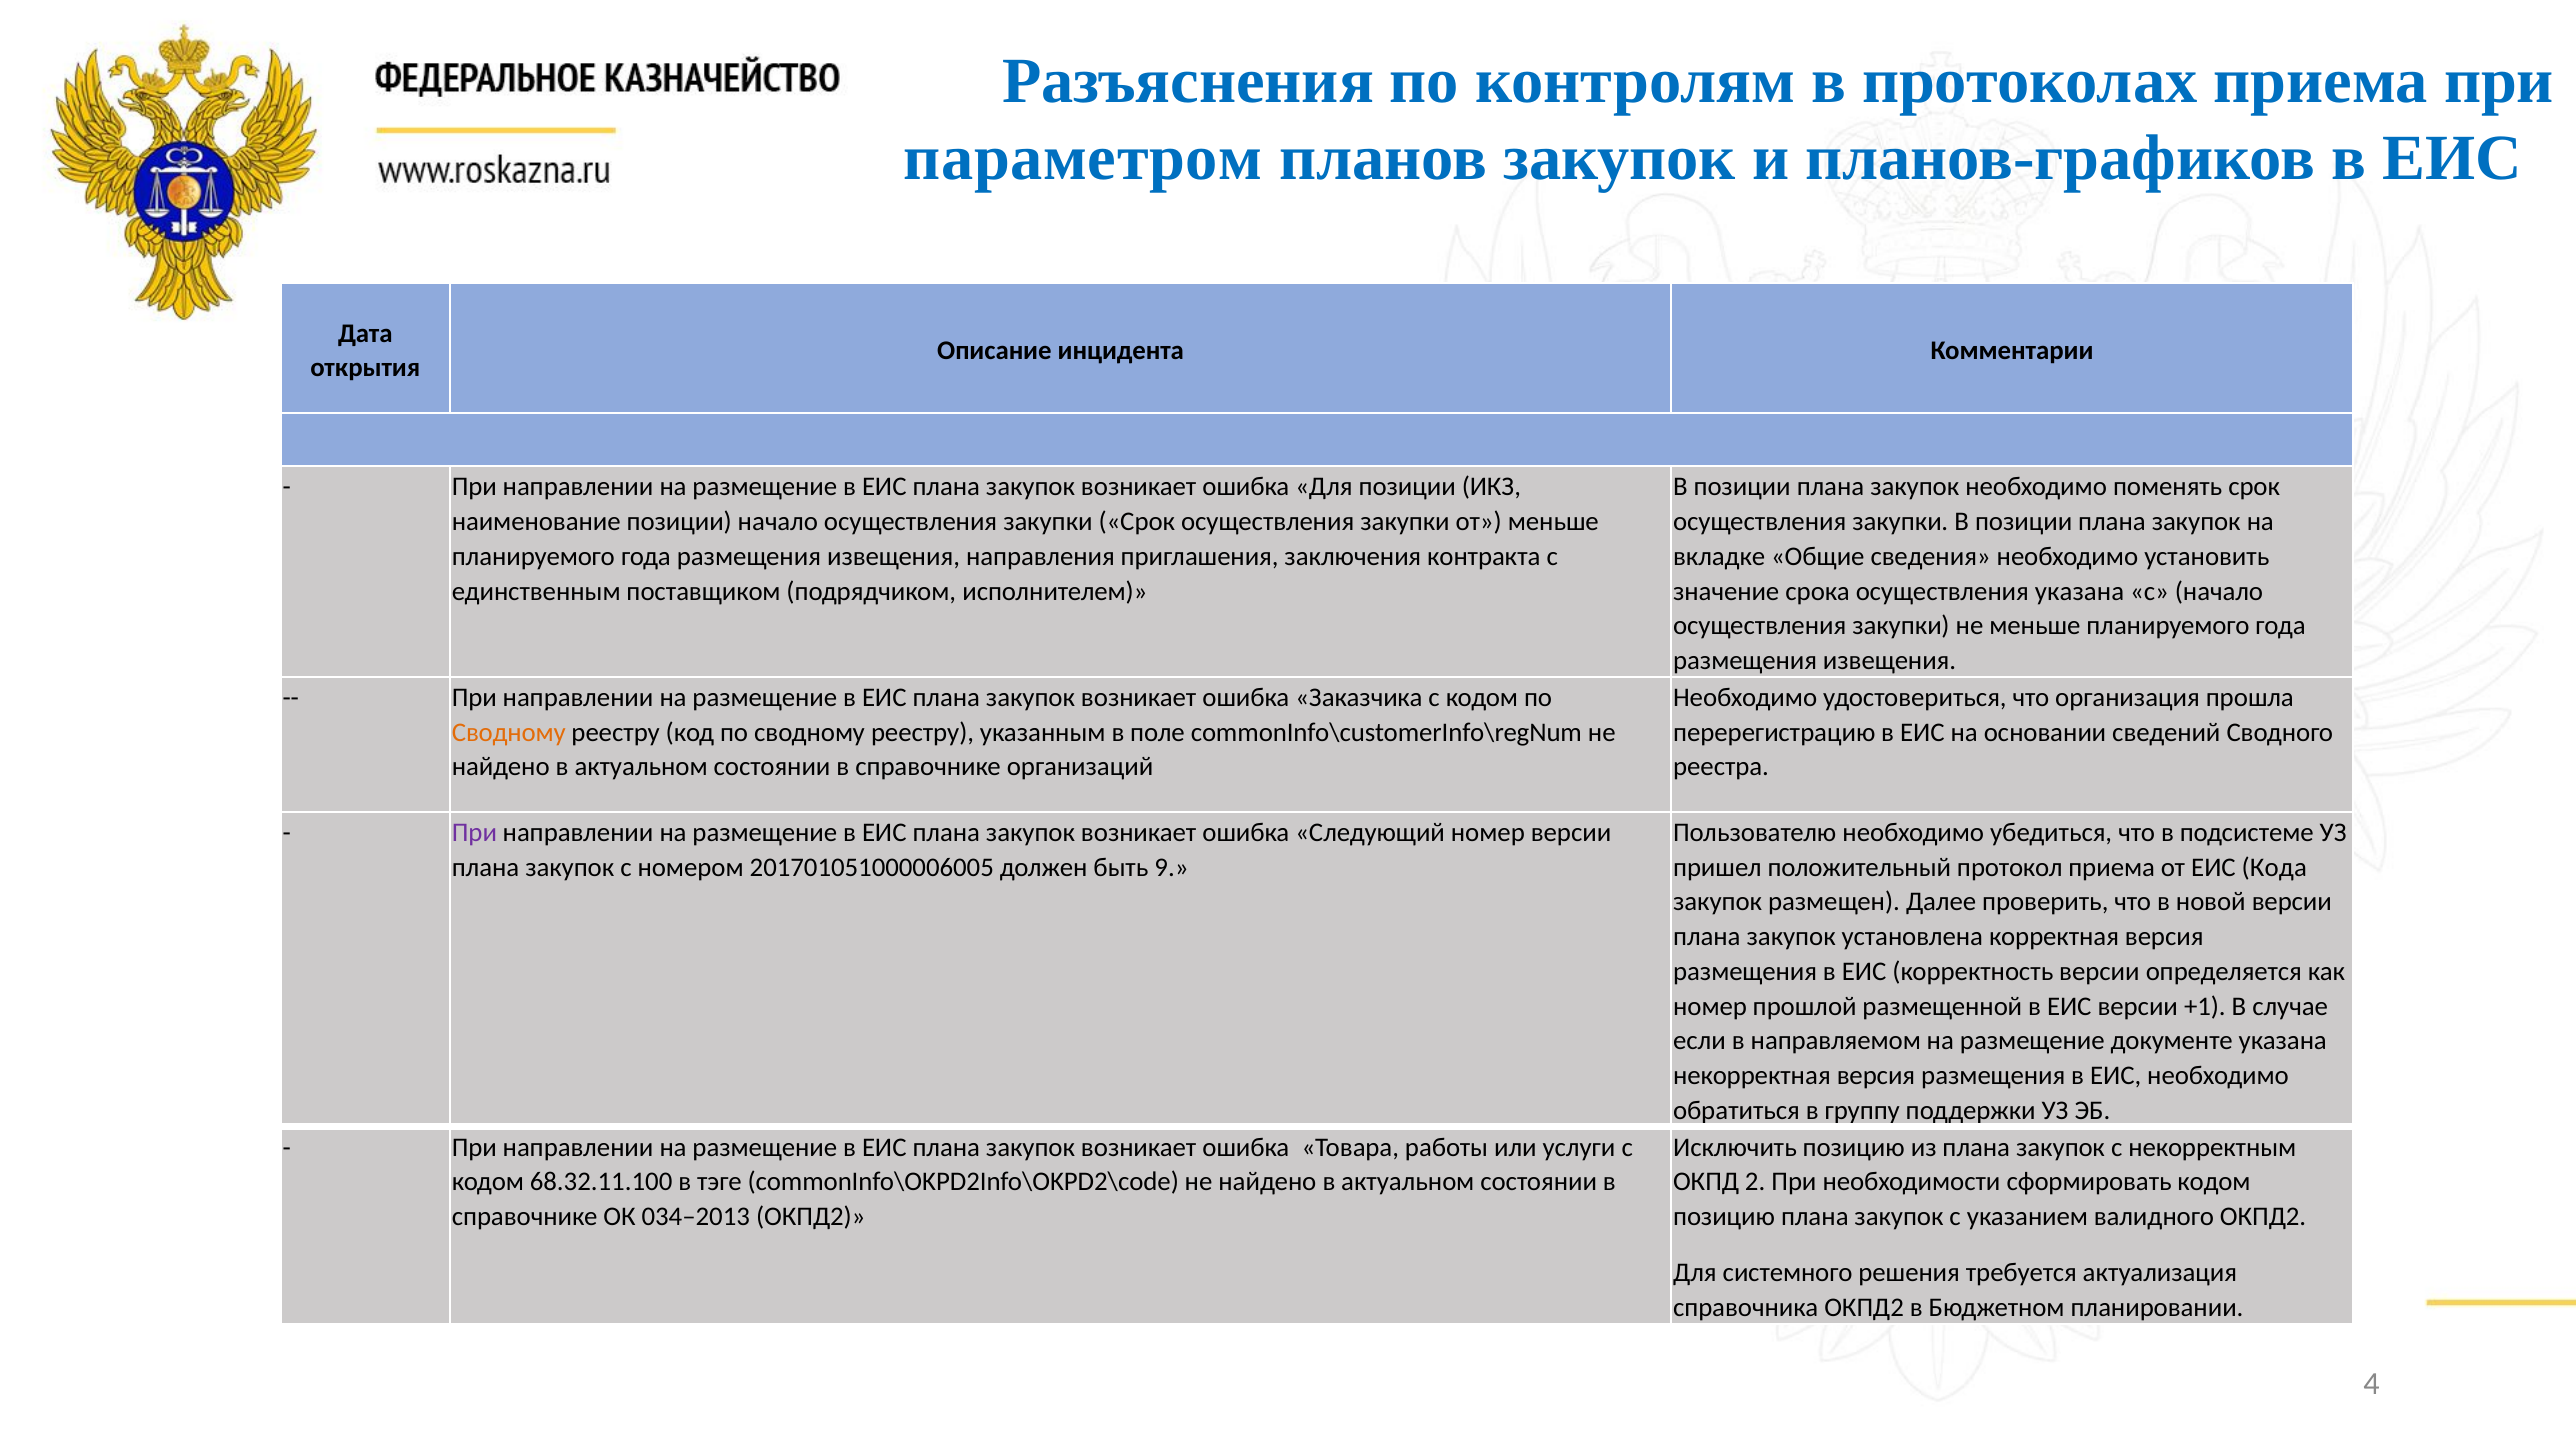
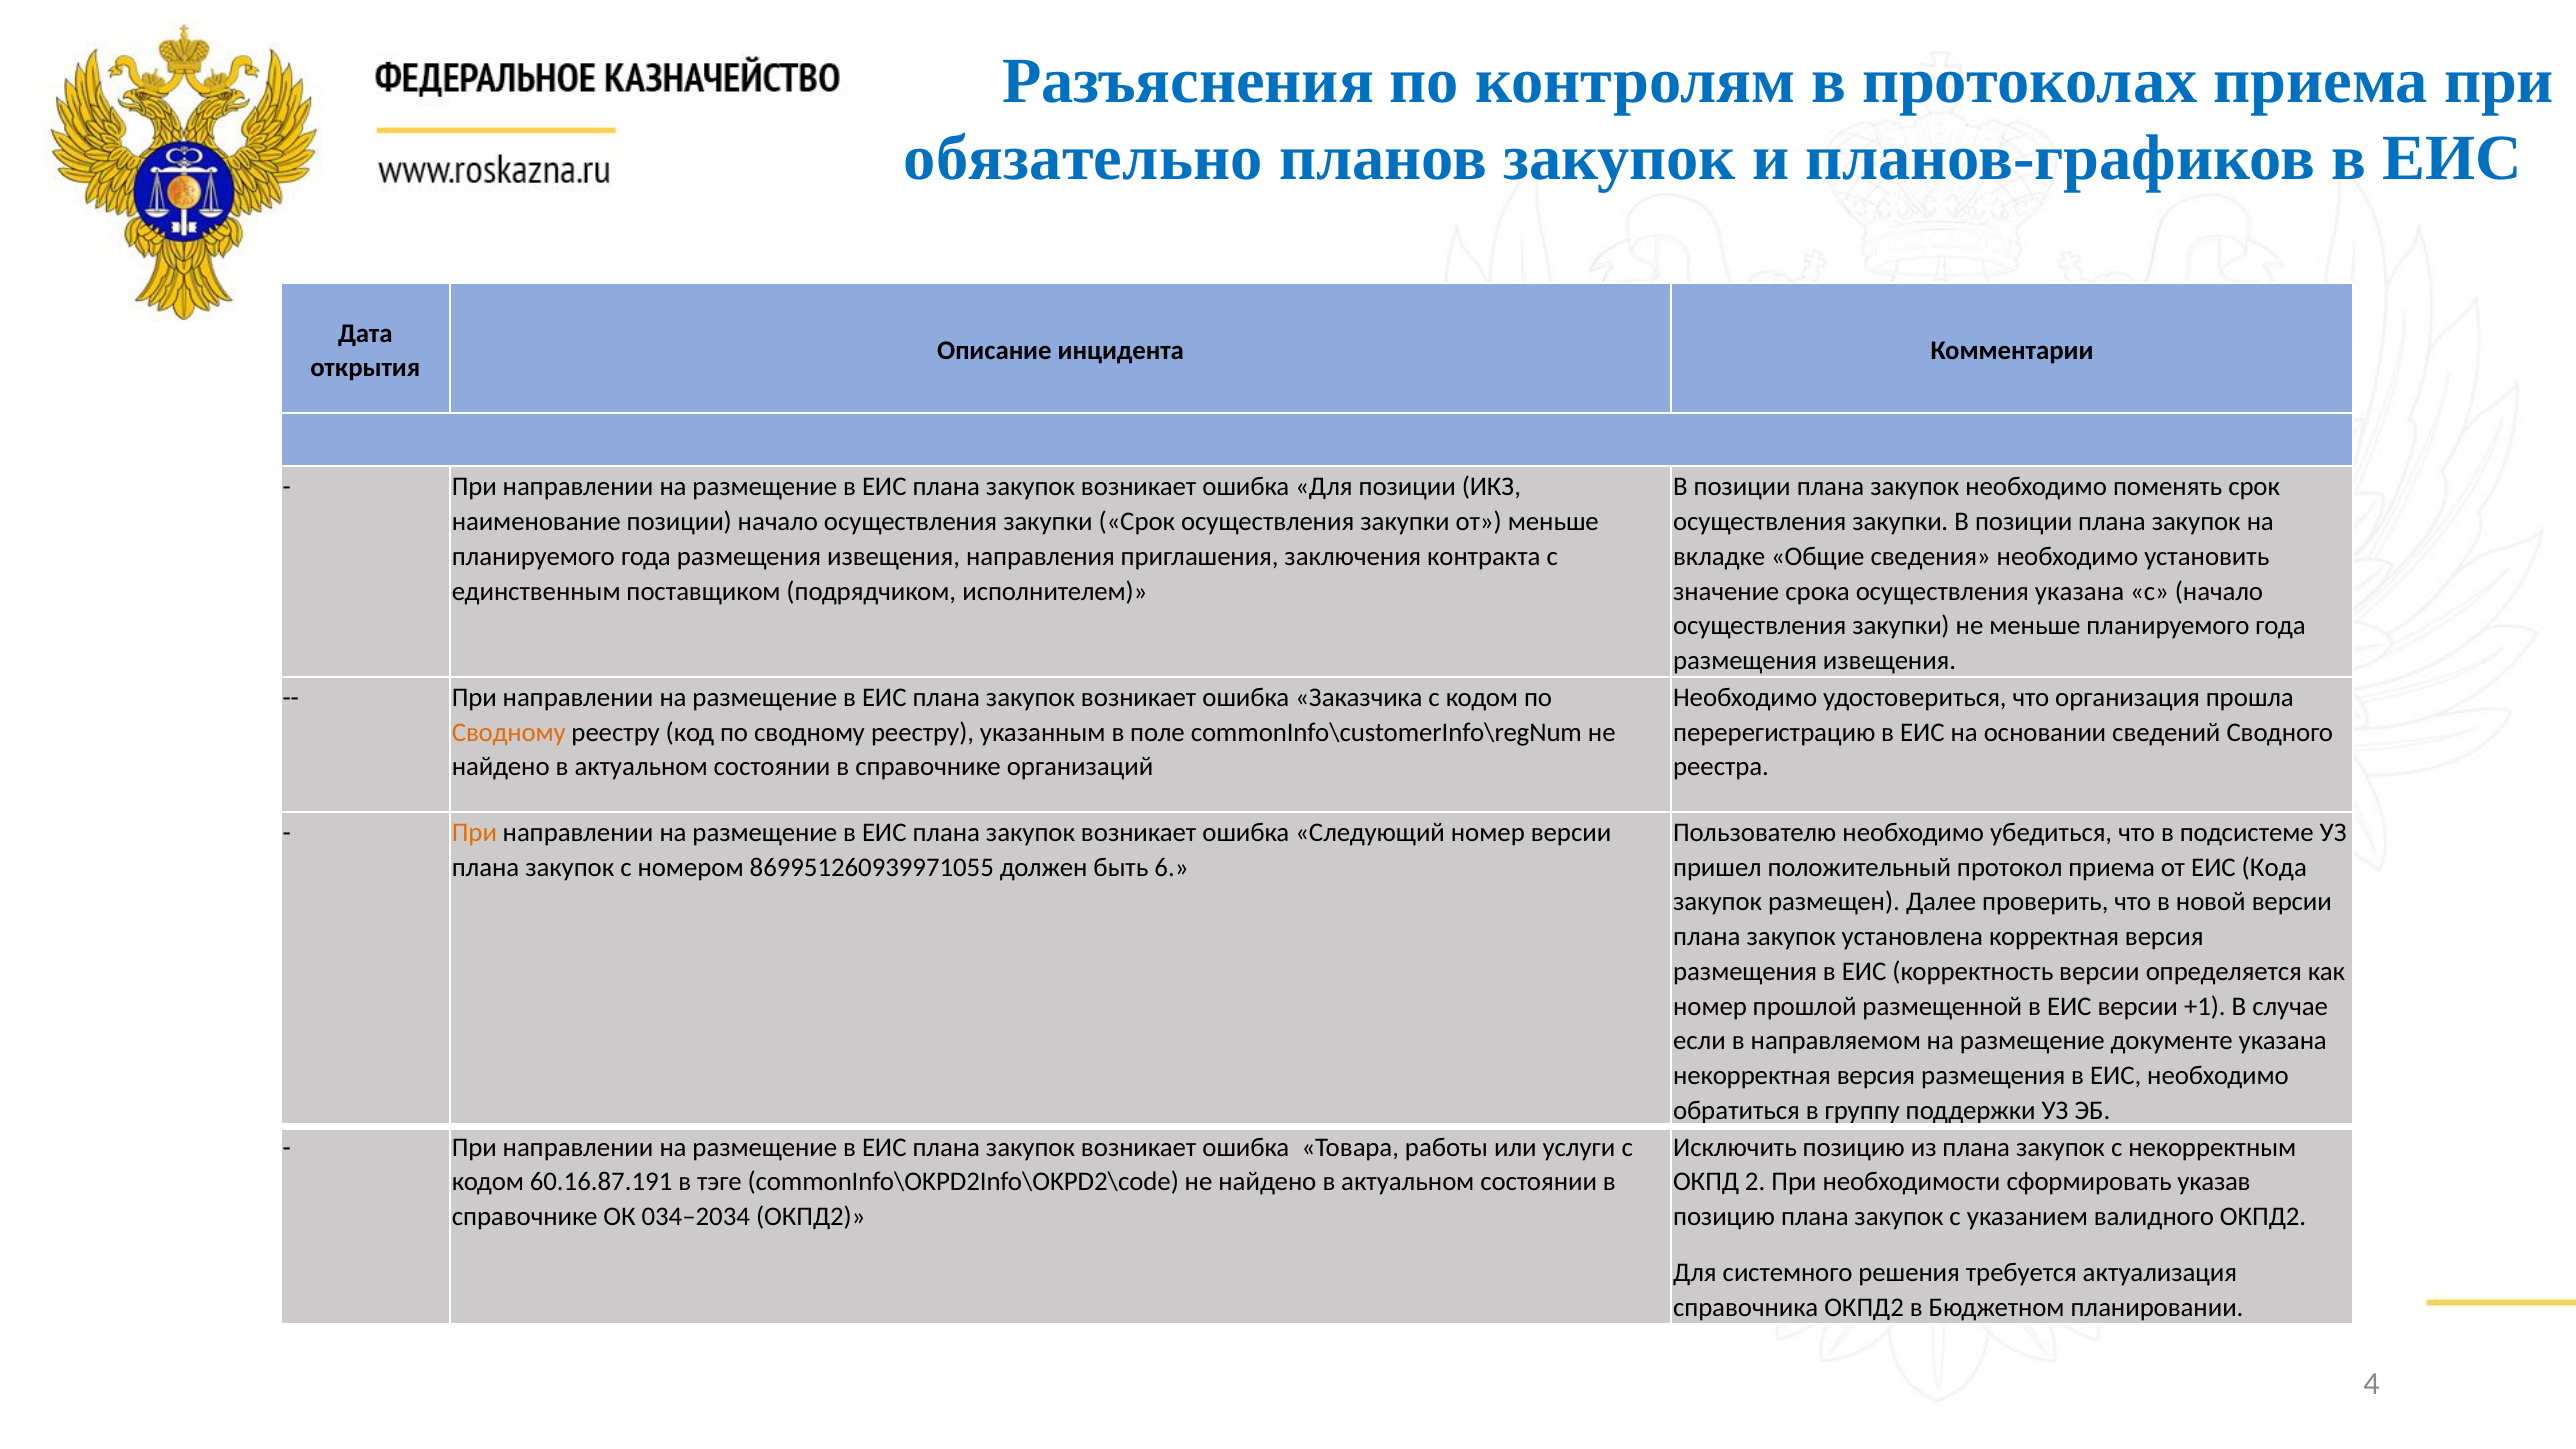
параметром: параметром -> обязательно (1083, 158)
При colour: purple -> orange (474, 832)
201701051000006005: 201701051000006005 -> 869951260939971055 (872, 867)
9: 9 -> 6 (1172, 867)
68.32.11.100: 68.32.11.100 -> 60.16.87.191 (601, 1182)
сформировать кодом: кодом -> указав (2214, 1182)
034–2013: 034–2013 -> 034–2034 (696, 1217)
